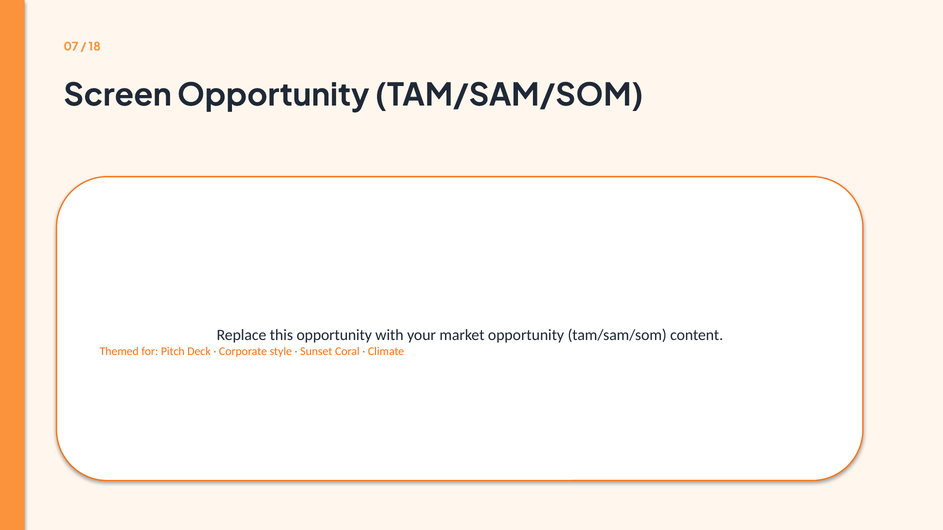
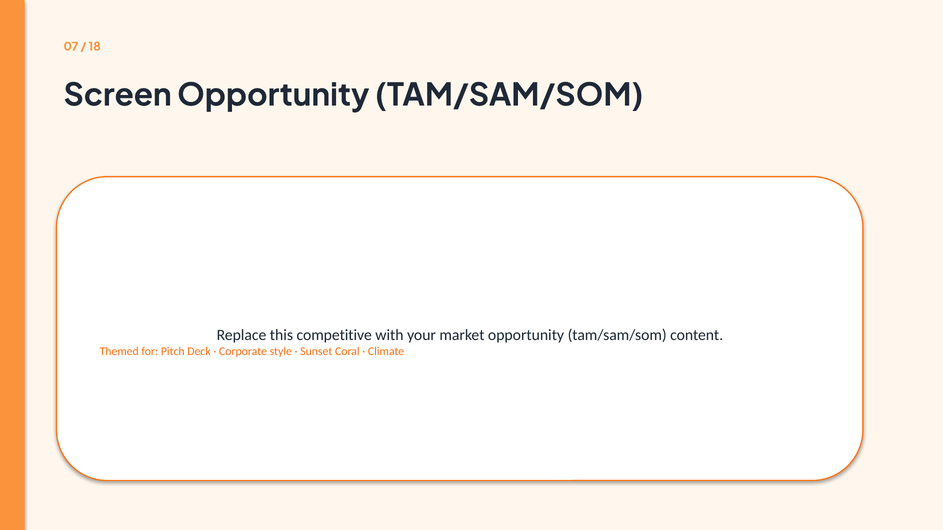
this opportunity: opportunity -> competitive (334, 335)
